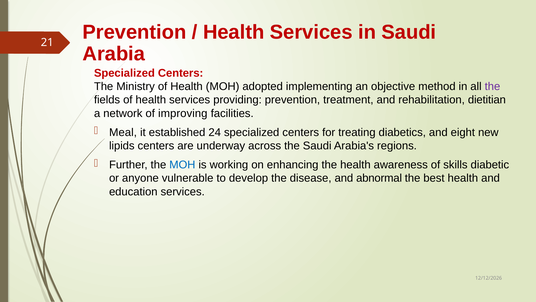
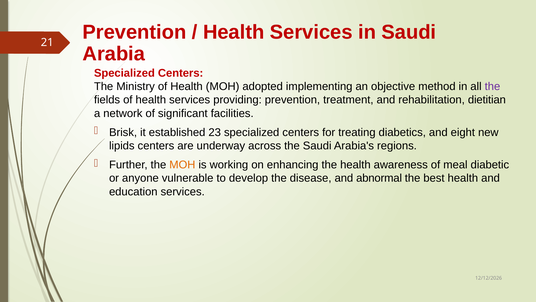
improving: improving -> significant (183, 113)
Meal: Meal -> Brisk (123, 132)
24: 24 -> 23 (215, 132)
MOH colour: blue -> orange (182, 165)
skills: skills -> meal (455, 165)
